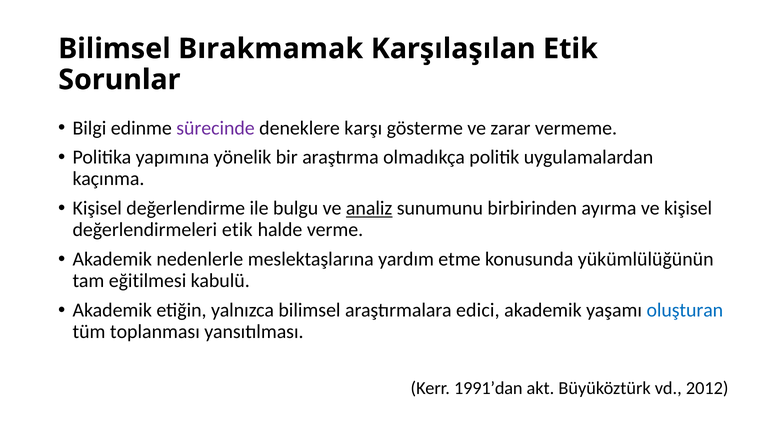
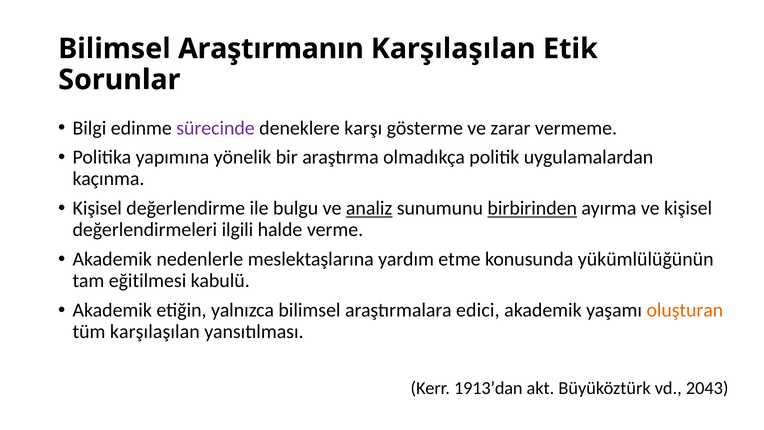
Bırakmamak: Bırakmamak -> Araştırmanın (271, 49)
birbirinden underline: none -> present (532, 208)
değerlendirmeleri etik: etik -> ilgili (237, 230)
oluşturan colour: blue -> orange (685, 310)
tüm toplanması: toplanması -> karşılaşılan (155, 332)
1991’dan: 1991’dan -> 1913’dan (488, 388)
2012: 2012 -> 2043 (707, 388)
